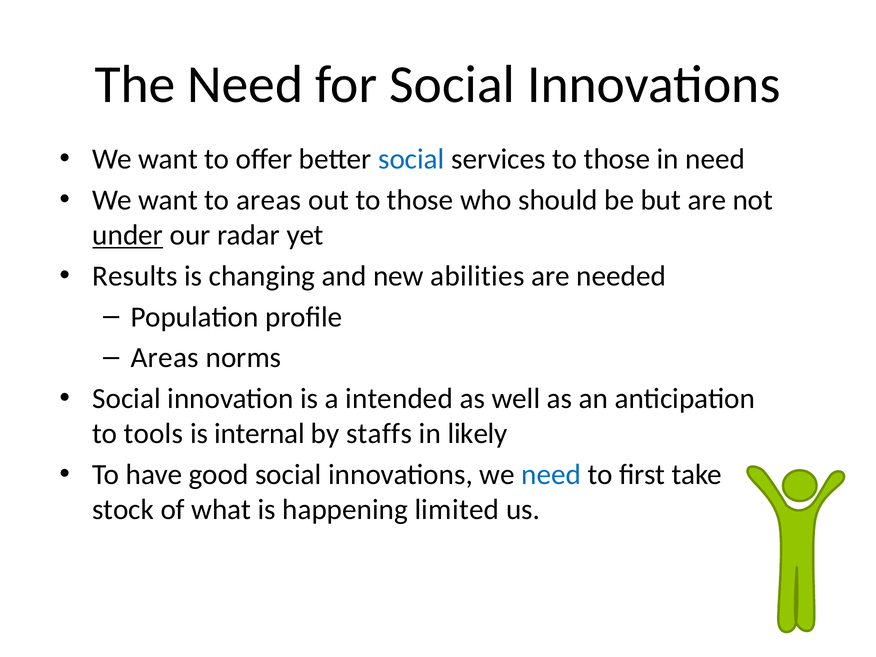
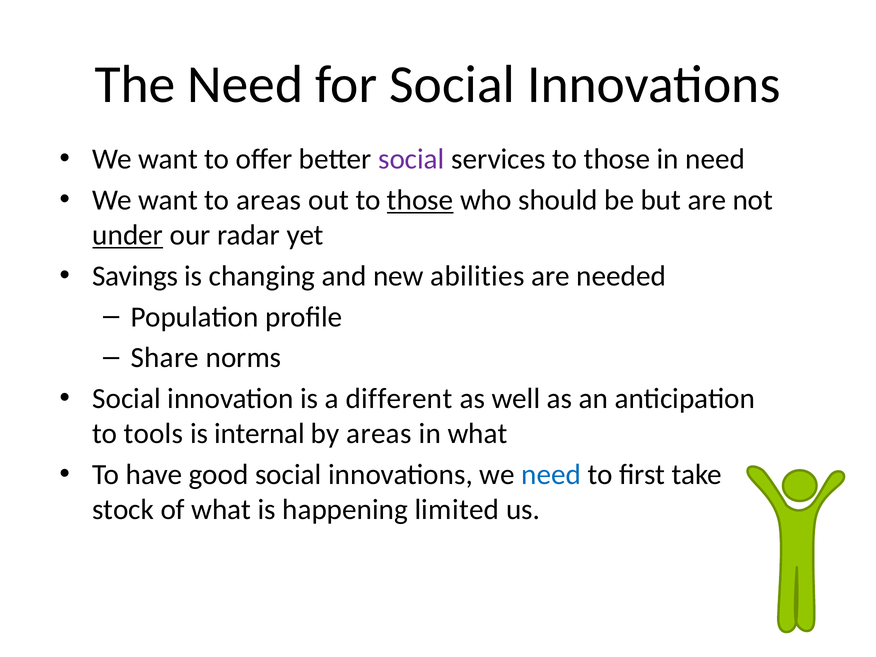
social colour: blue -> purple (411, 159)
those underline: none -> present (420, 200)
Results: Results -> Savings (135, 276)
Areas: Areas -> Share (165, 358)
intended: intended -> different (399, 399)
by staffs: staffs -> areas (379, 434)
in likely: likely -> what (477, 434)
